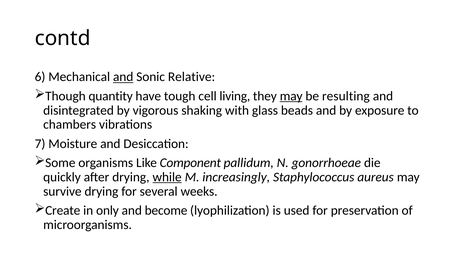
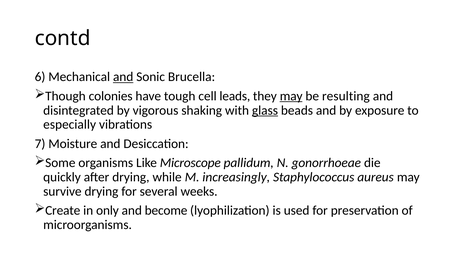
Relative: Relative -> Brucella (192, 77)
quantity: quantity -> colonies (111, 96)
living: living -> leads (235, 96)
glass underline: none -> present (265, 110)
chambers: chambers -> especially (70, 125)
Component: Component -> Microscope (190, 163)
while underline: present -> none (167, 177)
